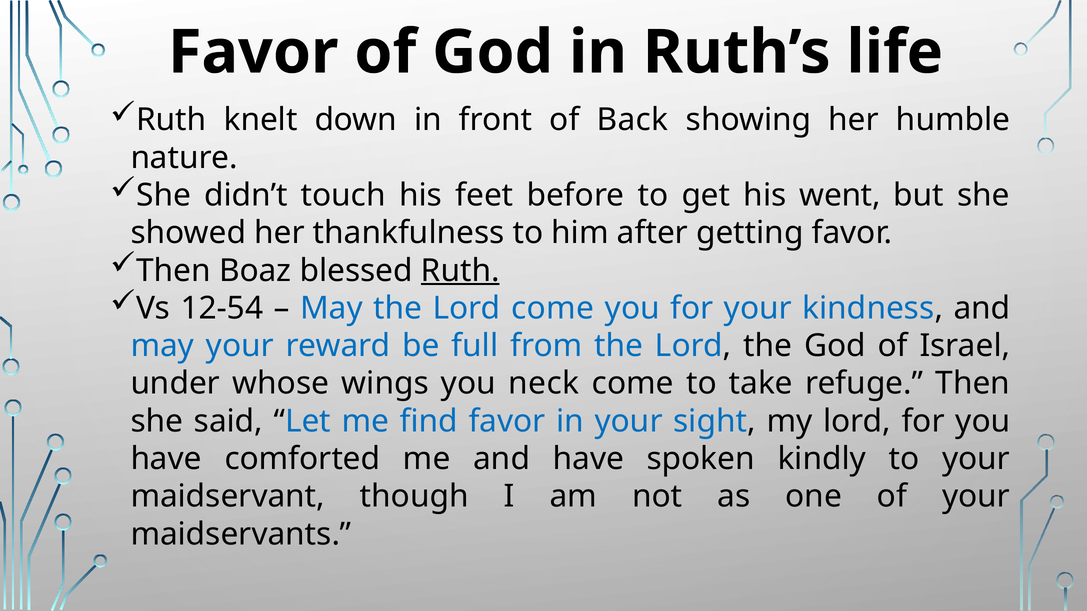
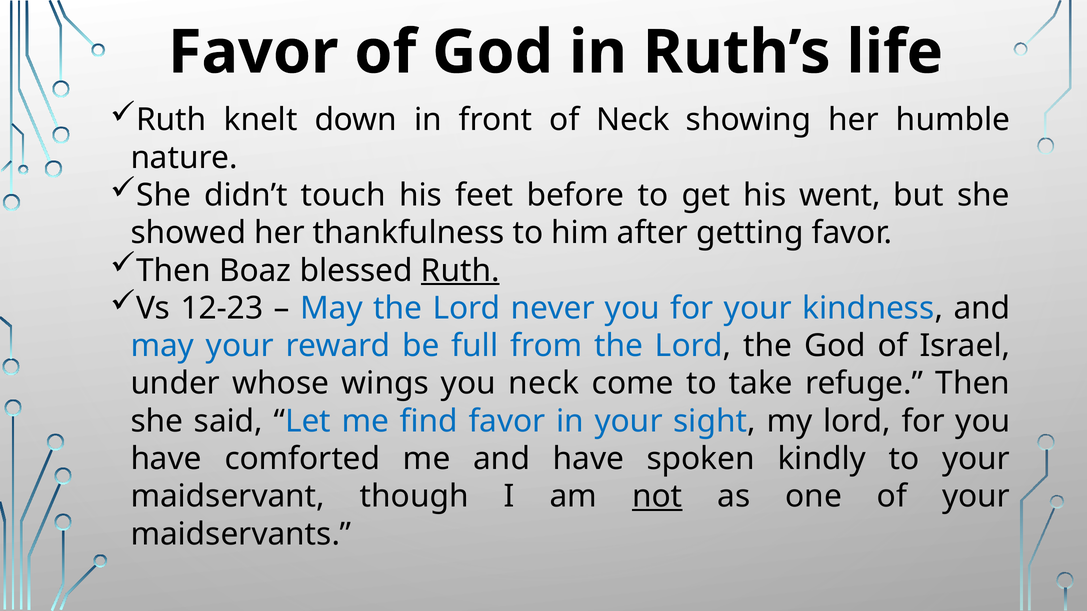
of Back: Back -> Neck (633, 120)
12-54: 12-54 -> 12-23 (222, 308)
Lord come: come -> never (553, 308)
not underline: none -> present (657, 497)
